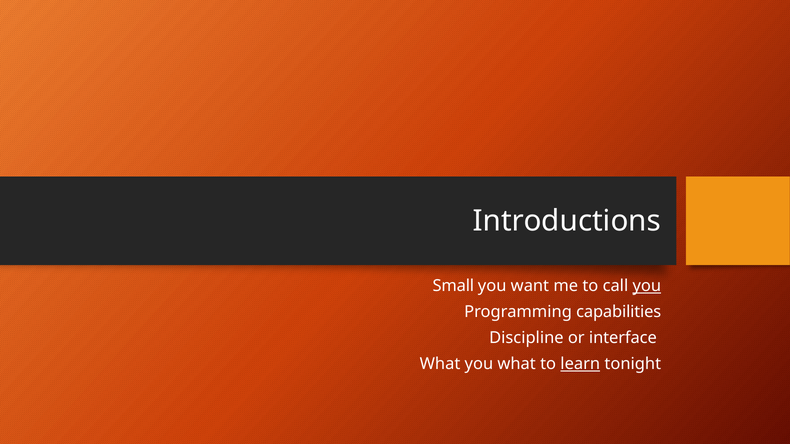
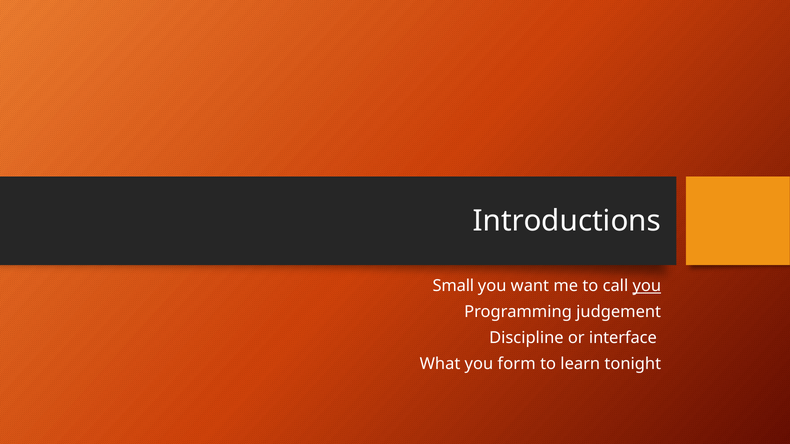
capabilities: capabilities -> judgement (619, 312)
you what: what -> form (517, 364)
learn underline: present -> none (580, 364)
